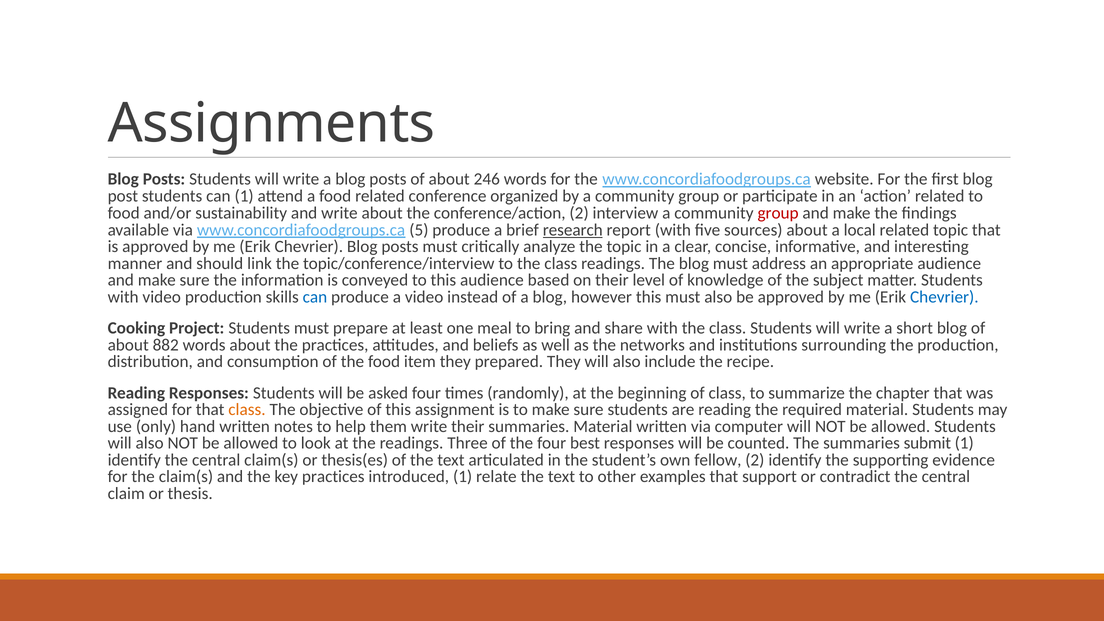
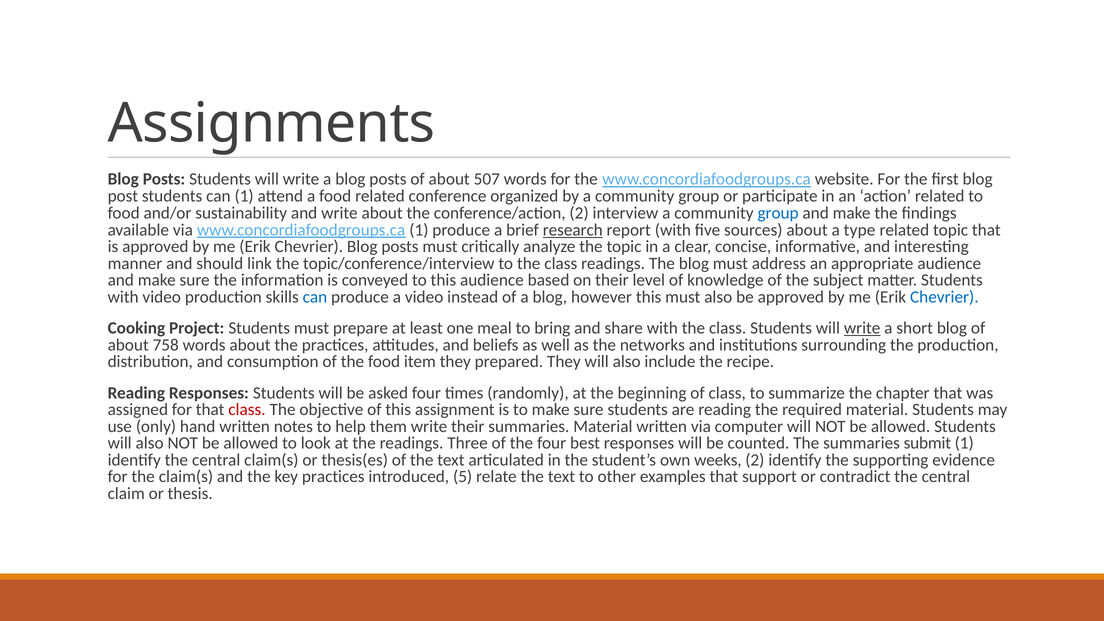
246: 246 -> 507 (487, 179)
group colour: red -> blue (778, 213)
www.concordiafoodgroups.ca 5: 5 -> 1 (419, 230)
local: local -> type (860, 230)
write underline: none -> present (862, 328)
882: 882 -> 758 (166, 345)
class colour: orange -> red (247, 410)
fellow: fellow -> weeks (718, 460)
introduced 1: 1 -> 5 (463, 477)
